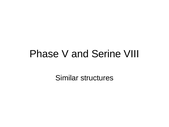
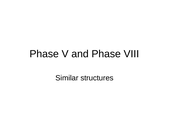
and Serine: Serine -> Phase (106, 54)
